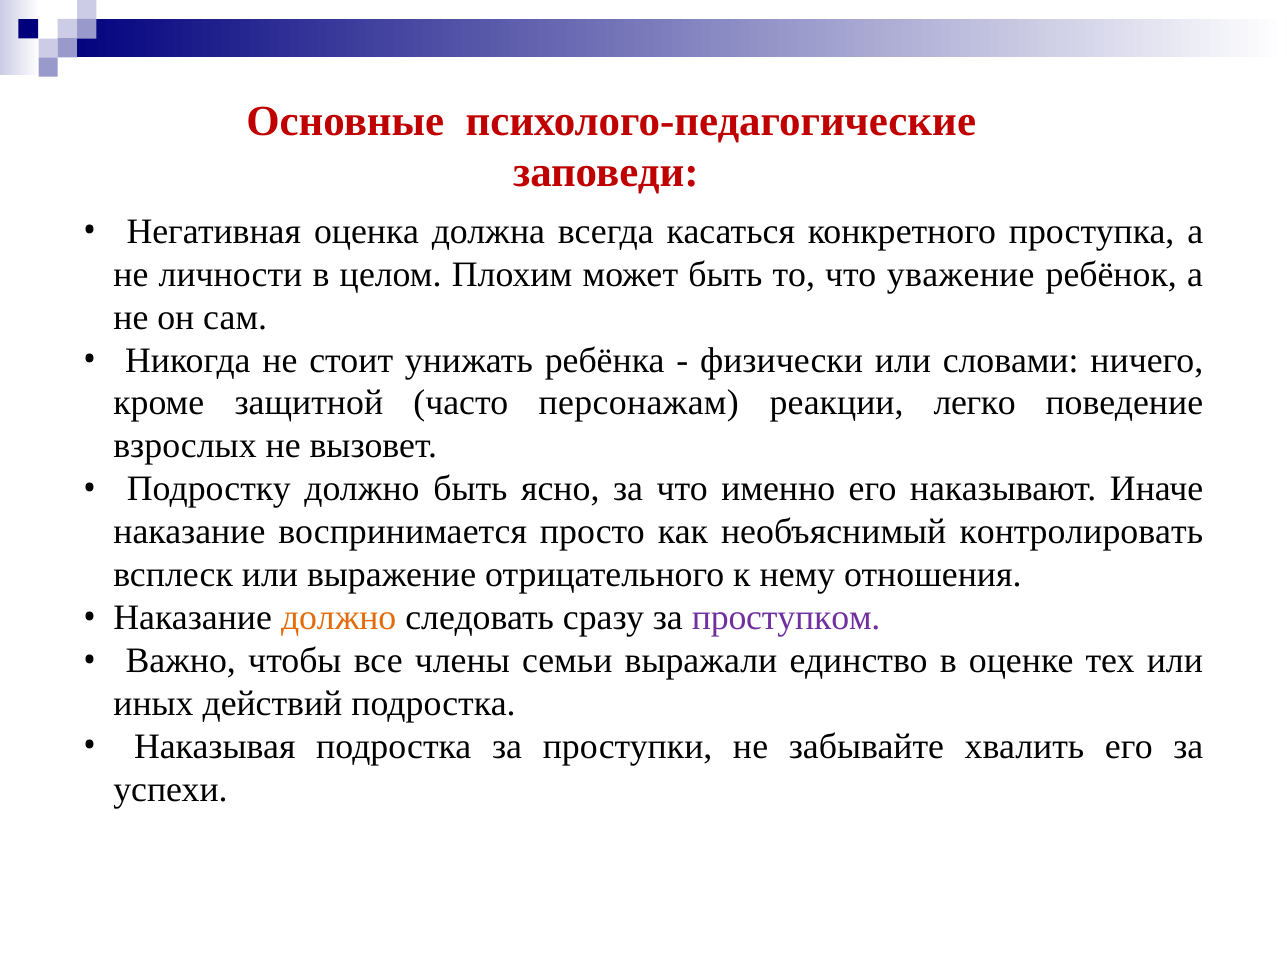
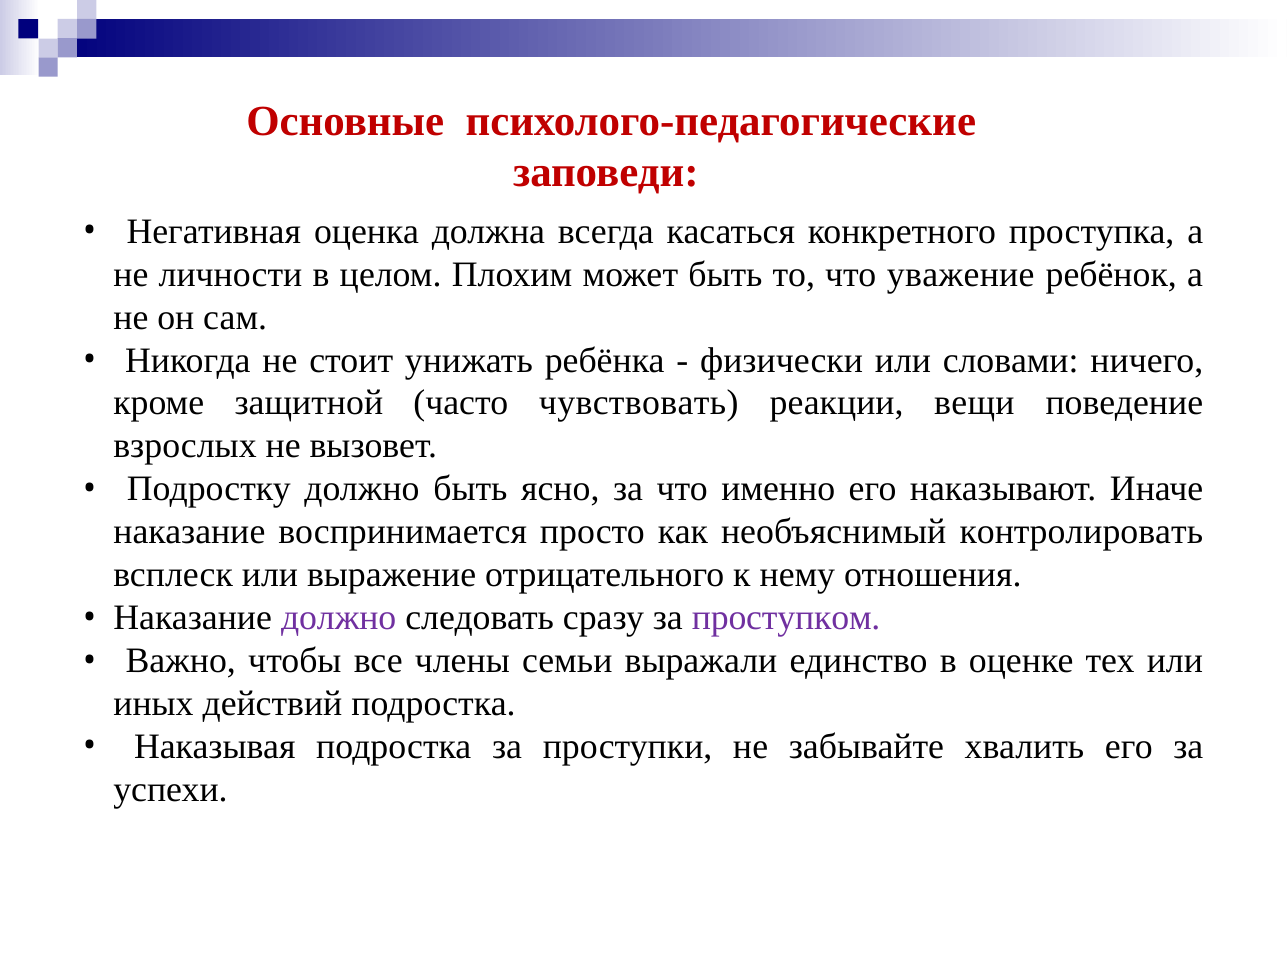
персонажам: персонажам -> чувствовать (639, 403)
легко: легко -> вещи (974, 403)
должно colour: orange -> purple (339, 618)
